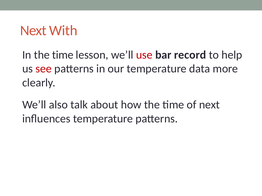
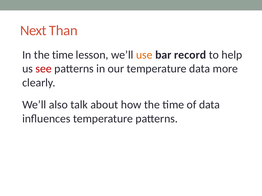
With: With -> Than (63, 30)
use colour: red -> orange (144, 55)
of next: next -> data (209, 105)
